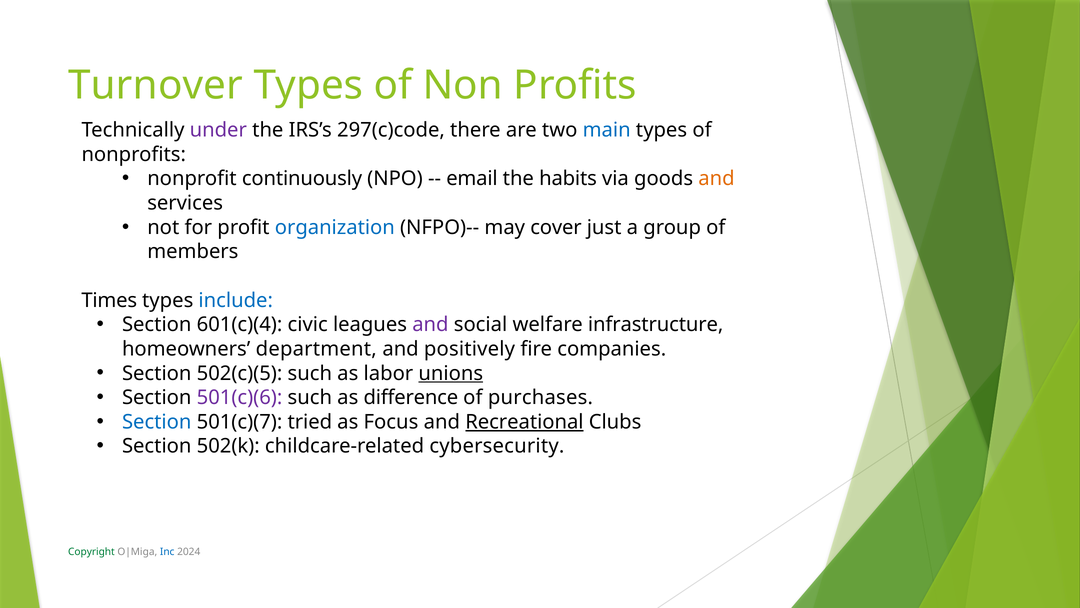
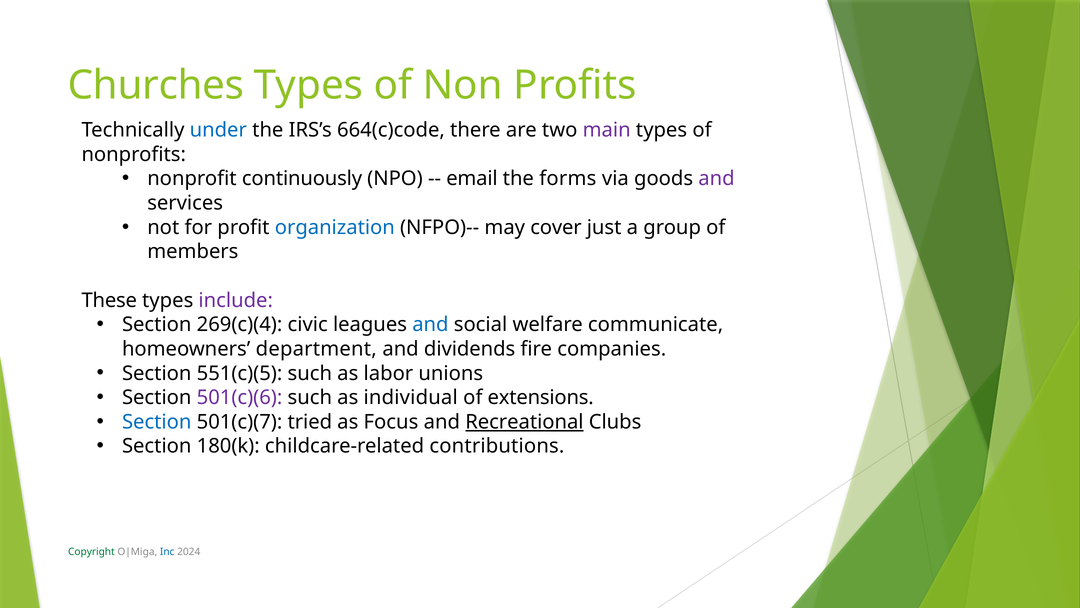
Turnover: Turnover -> Churches (156, 85)
under colour: purple -> blue (218, 130)
297(c)code: 297(c)code -> 664(c)code (391, 130)
main colour: blue -> purple (607, 130)
habits: habits -> forms (568, 179)
and colour: orange -> purple (717, 179)
Times: Times -> These (109, 300)
include colour: blue -> purple (236, 300)
601(c)(4: 601(c)(4 -> 269(c)(4 (240, 324)
and colour: purple -> blue (430, 324)
infrastructure: infrastructure -> communicate (656, 324)
positively: positively -> dividends (470, 349)
502(c)(5: 502(c)(5 -> 551(c)(5 (240, 373)
unions underline: present -> none (451, 373)
difference: difference -> individual (411, 397)
purchases: purchases -> extensions (541, 397)
502(k: 502(k -> 180(k (228, 446)
cybersecurity: cybersecurity -> contributions (497, 446)
